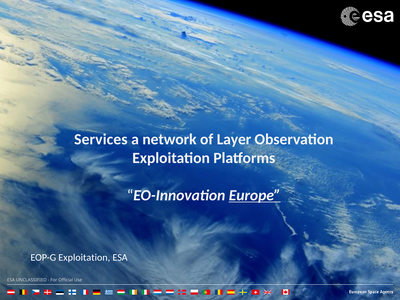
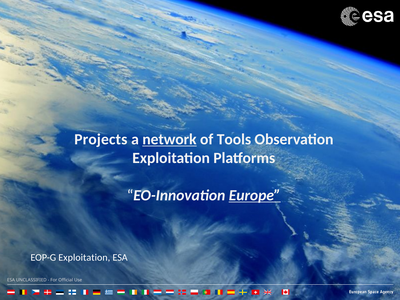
Services: Services -> Projects (101, 139)
network underline: none -> present (169, 139)
Layer: Layer -> Tools (234, 139)
